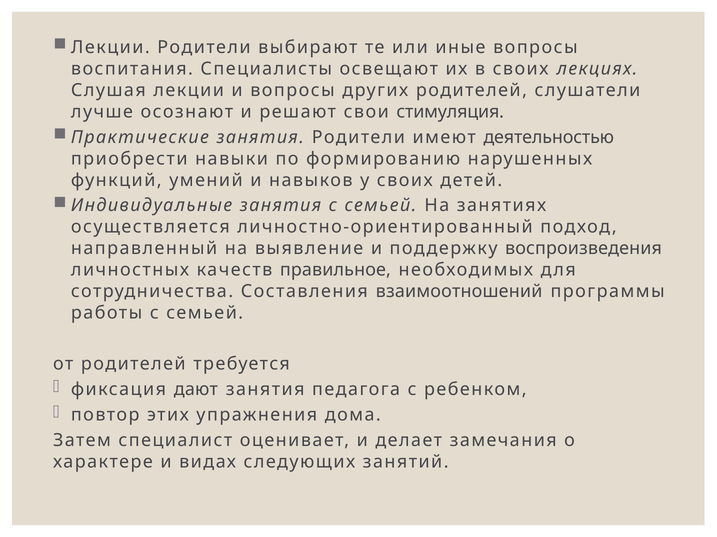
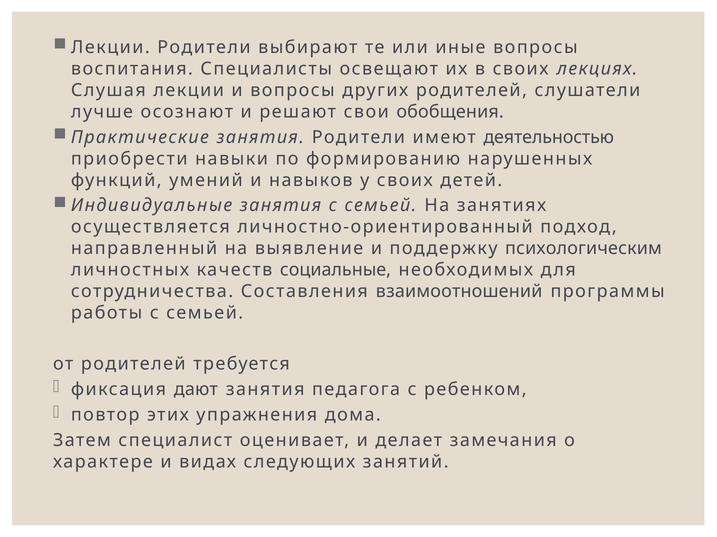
стимуляция: стимуляция -> обобщения (450, 112)
воспроизведения: воспроизведения -> психологическим (584, 249)
правильное: правильное -> социальные (335, 270)
